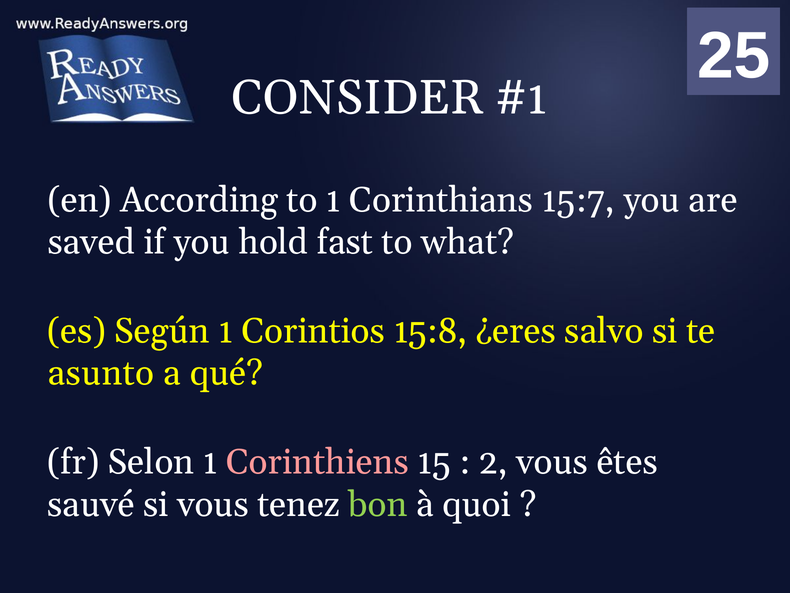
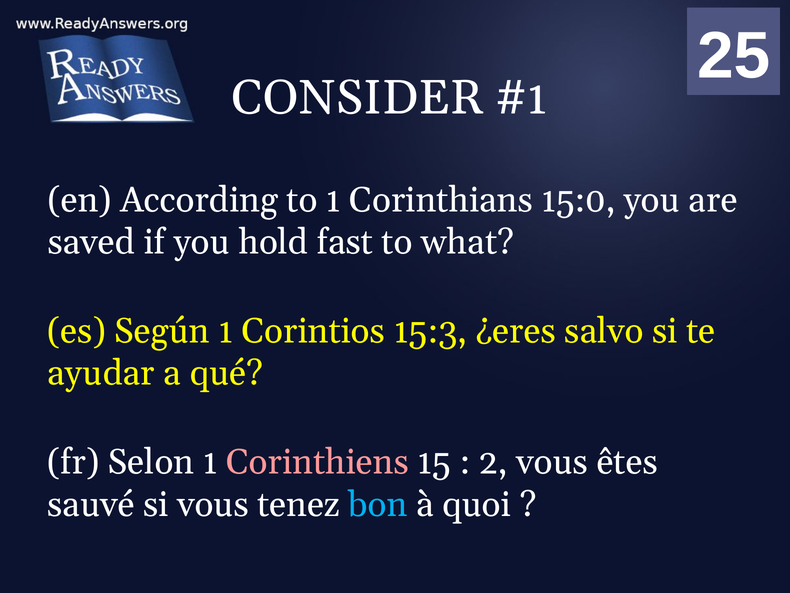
15:7: 15:7 -> 15:0 (578, 200)
15:8: 15:8 -> 15:3 (430, 331)
asunto: asunto -> ayudar (101, 373)
bon colour: light green -> light blue (378, 504)
